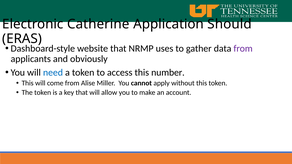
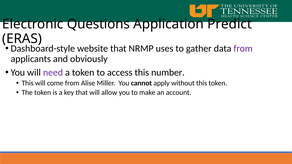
Catherine: Catherine -> Questions (98, 24)
Should: Should -> Predict (230, 24)
need colour: blue -> purple (53, 73)
